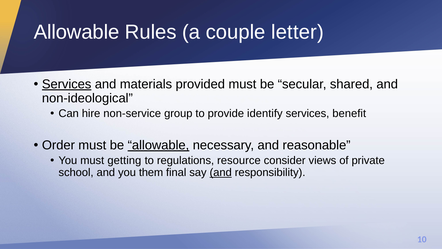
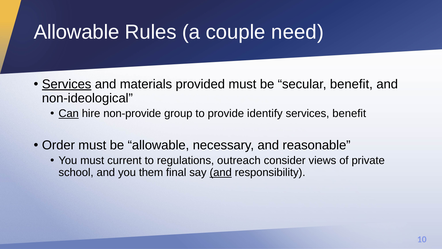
letter: letter -> need (298, 32)
secular shared: shared -> benefit (351, 84)
Can underline: none -> present (69, 113)
non-service: non-service -> non-provide (132, 113)
allowable underline: present -> none (158, 145)
getting: getting -> current (124, 160)
resource: resource -> outreach (239, 160)
